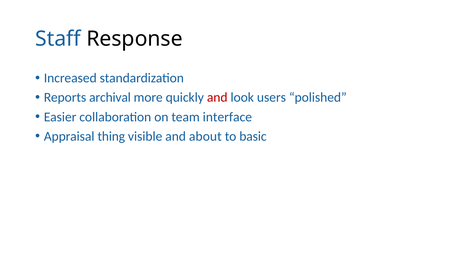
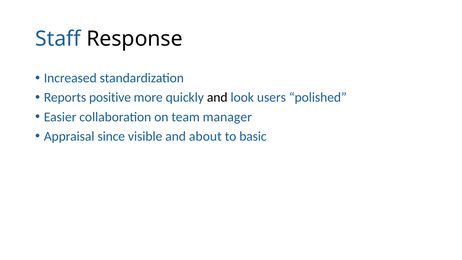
archival: archival -> positive (110, 97)
and colour: red -> black (217, 97)
interface: interface -> manager (227, 117)
thing: thing -> since (111, 136)
